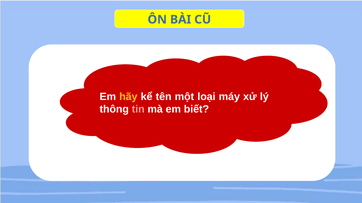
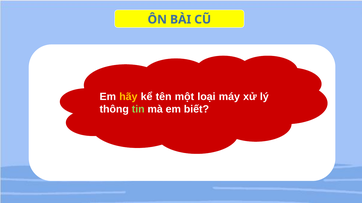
tin colour: pink -> light green (138, 110)
